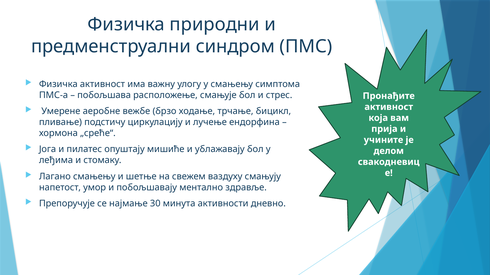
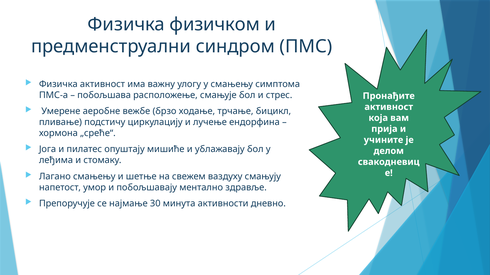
природни: природни -> физичком (215, 25)
